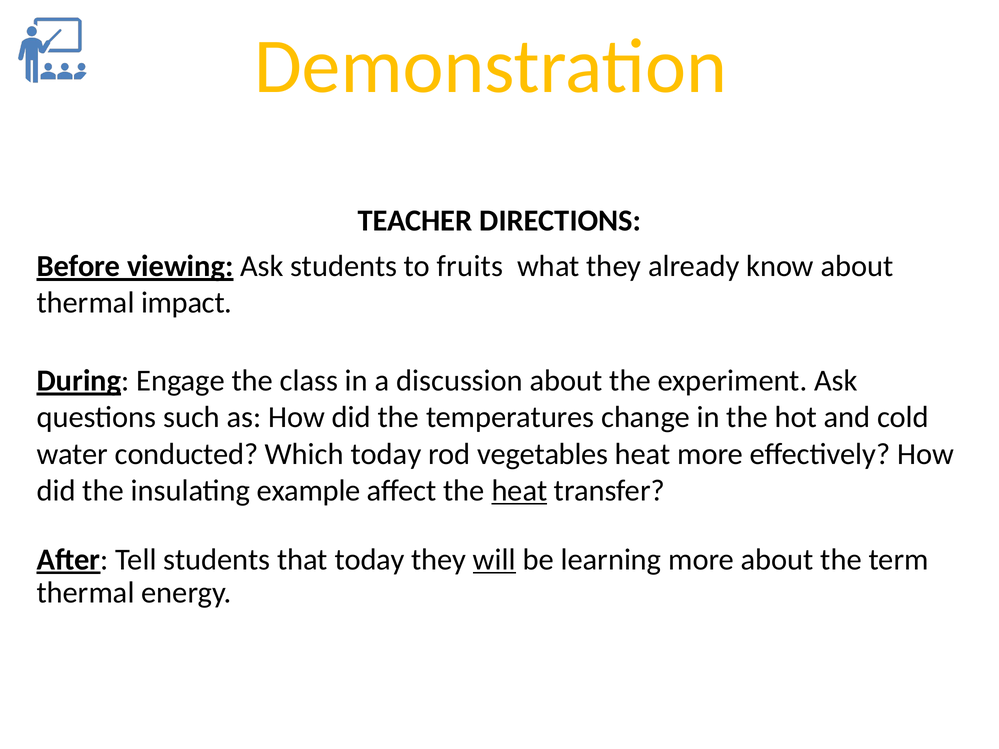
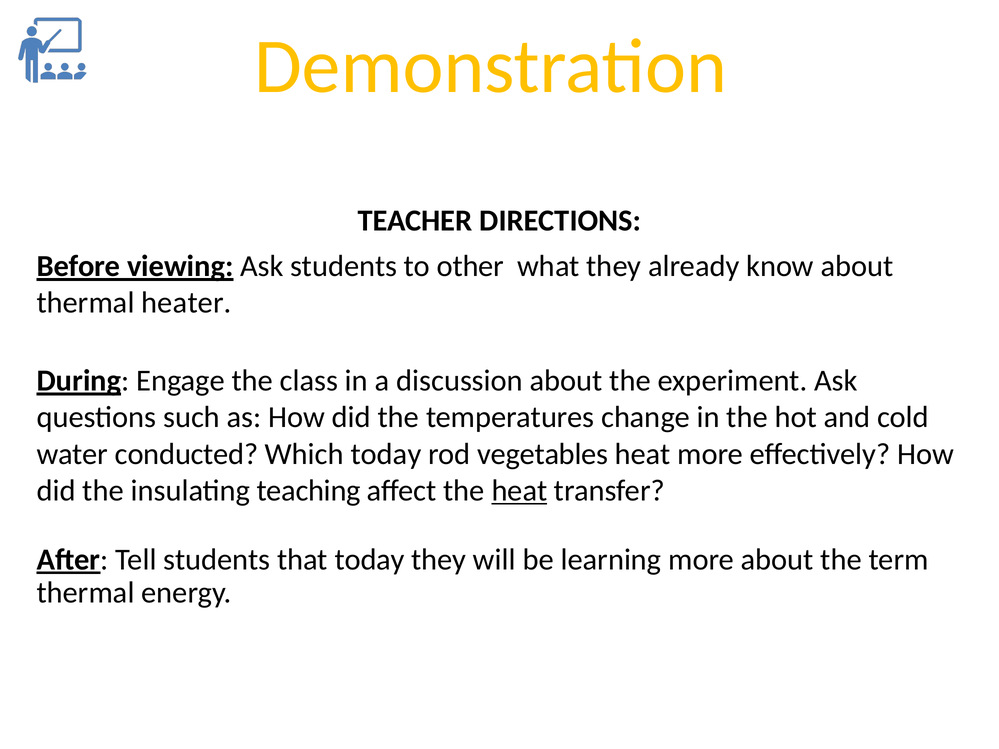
fruits: fruits -> other (470, 266)
impact: impact -> heater (186, 303)
example: example -> teaching (309, 491)
will underline: present -> none (494, 560)
